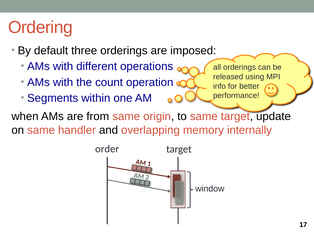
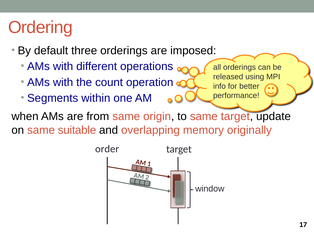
handler: handler -> suitable (77, 130)
internally: internally -> originally (249, 130)
